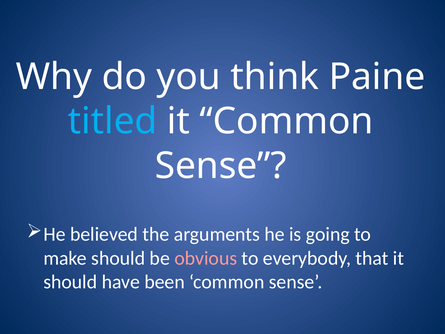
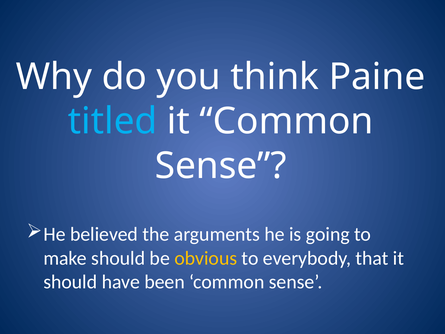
obvious colour: pink -> yellow (206, 258)
